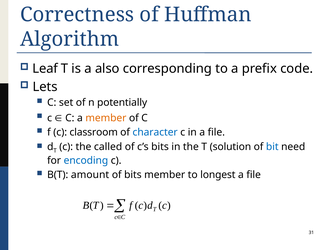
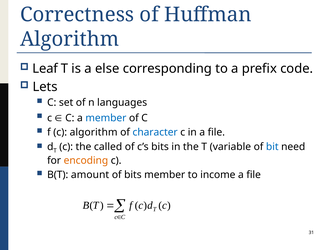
also: also -> else (107, 69)
potentially: potentially -> languages (122, 103)
member colour: orange -> blue (106, 118)
c classroom: classroom -> algorithm (94, 133)
solution: solution -> variable (230, 147)
encoding colour: blue -> orange (86, 161)
longest: longest -> income (218, 175)
